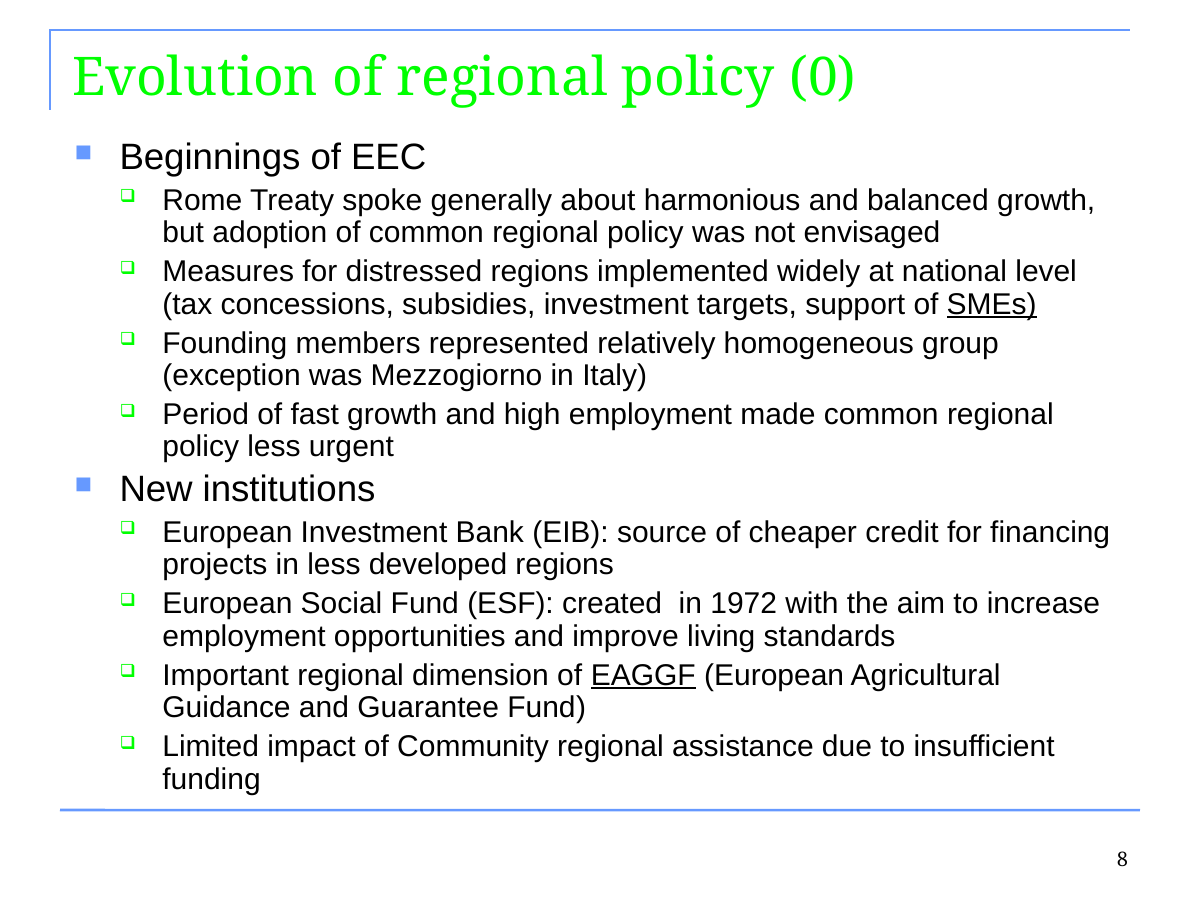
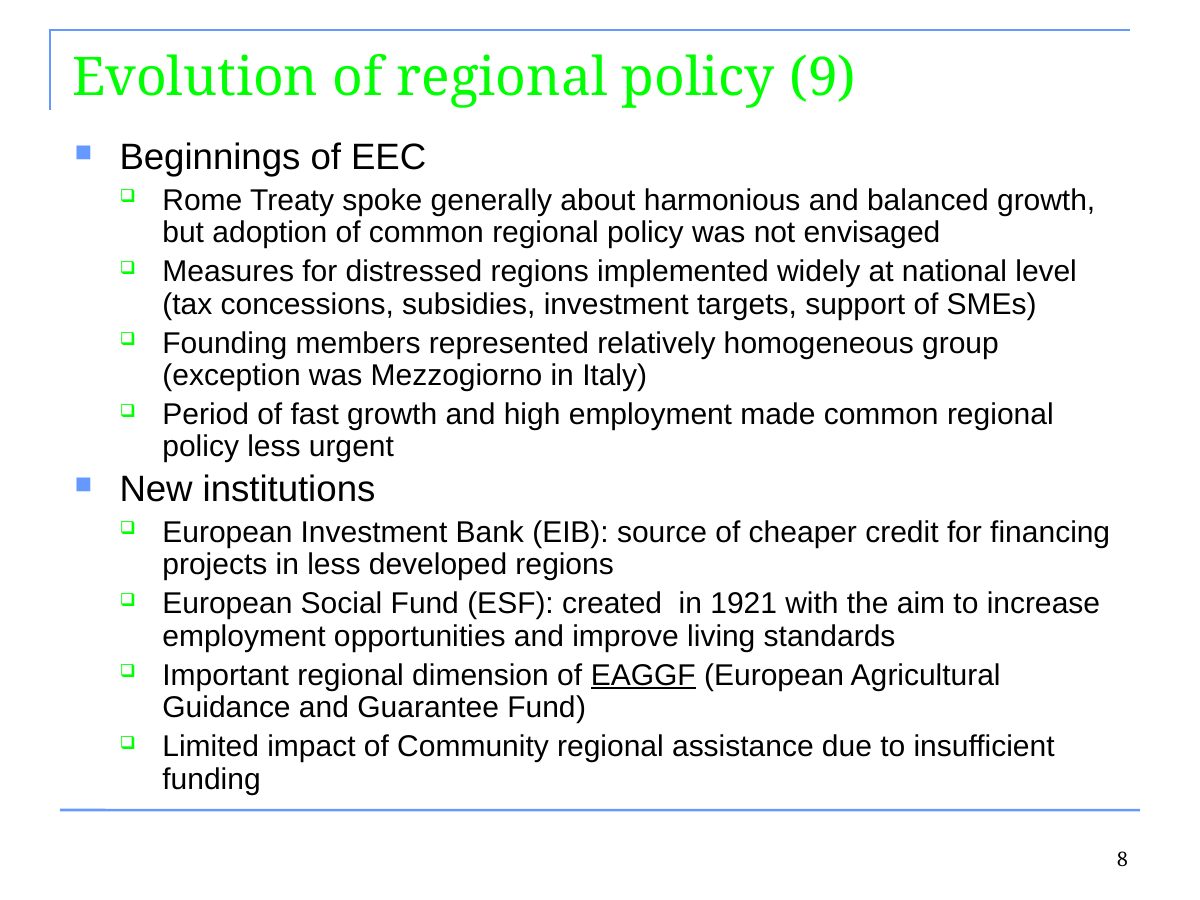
0: 0 -> 9 (823, 78)
SMEs underline: present -> none (992, 304)
1972: 1972 -> 1921 (744, 604)
